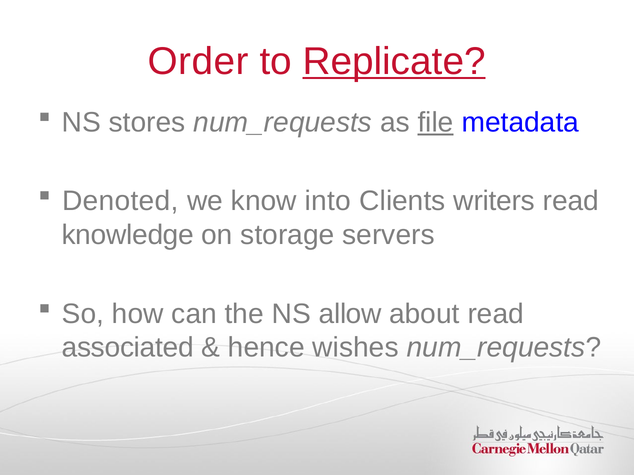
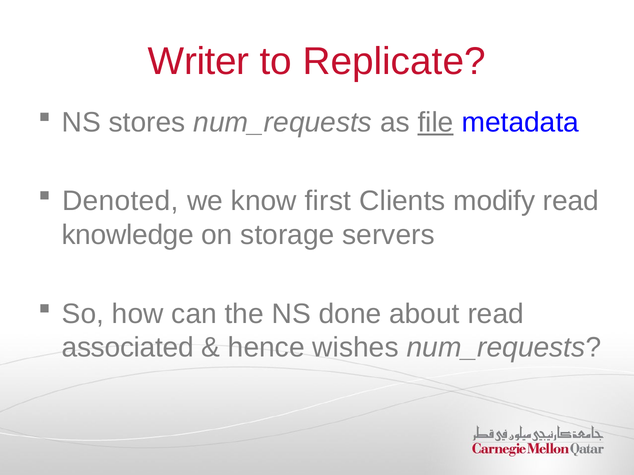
Order: Order -> Writer (199, 61)
Replicate underline: present -> none (394, 61)
into: into -> first (328, 201)
writers: writers -> modify (494, 201)
allow: allow -> done (350, 314)
